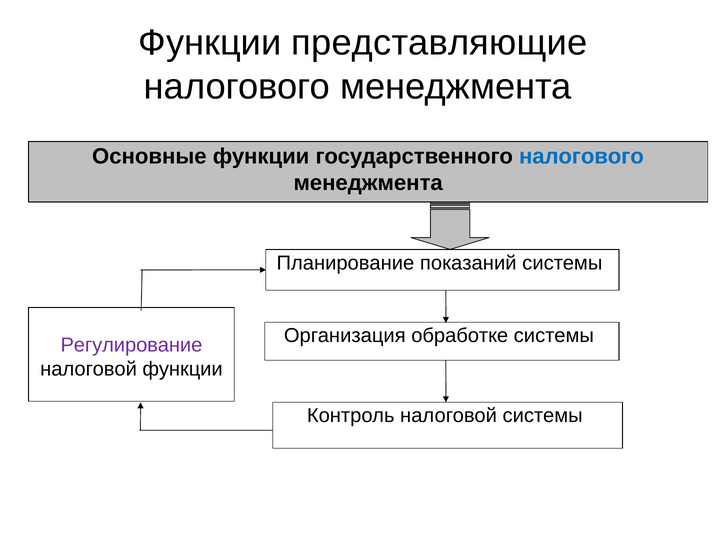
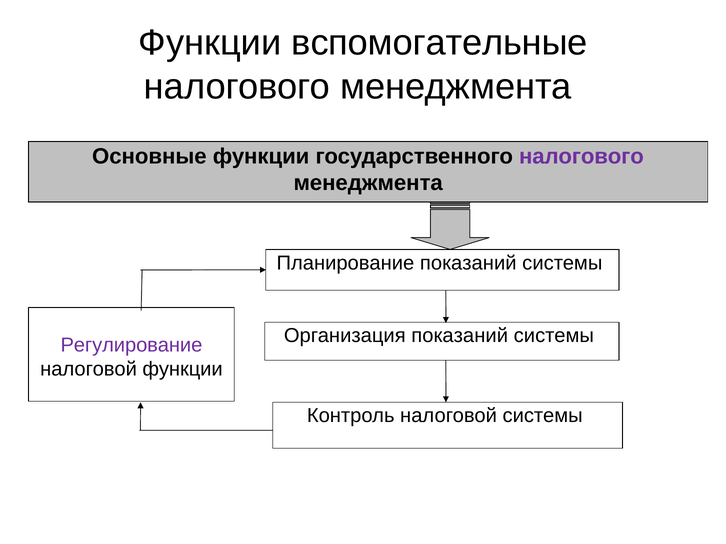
представляющие: представляющие -> вспомогательные (440, 43)
налогового colour: blue -> purple (581, 156)
Организация обработке: обработке -> показаний (460, 336)
